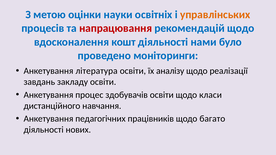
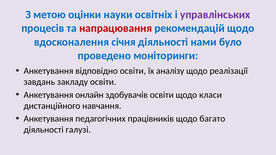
управлінських colour: orange -> purple (215, 15)
кошт: кошт -> січня (124, 42)
література: література -> відповідно (97, 71)
процес: процес -> онлайн (89, 95)
нових: нових -> галузі (78, 130)
